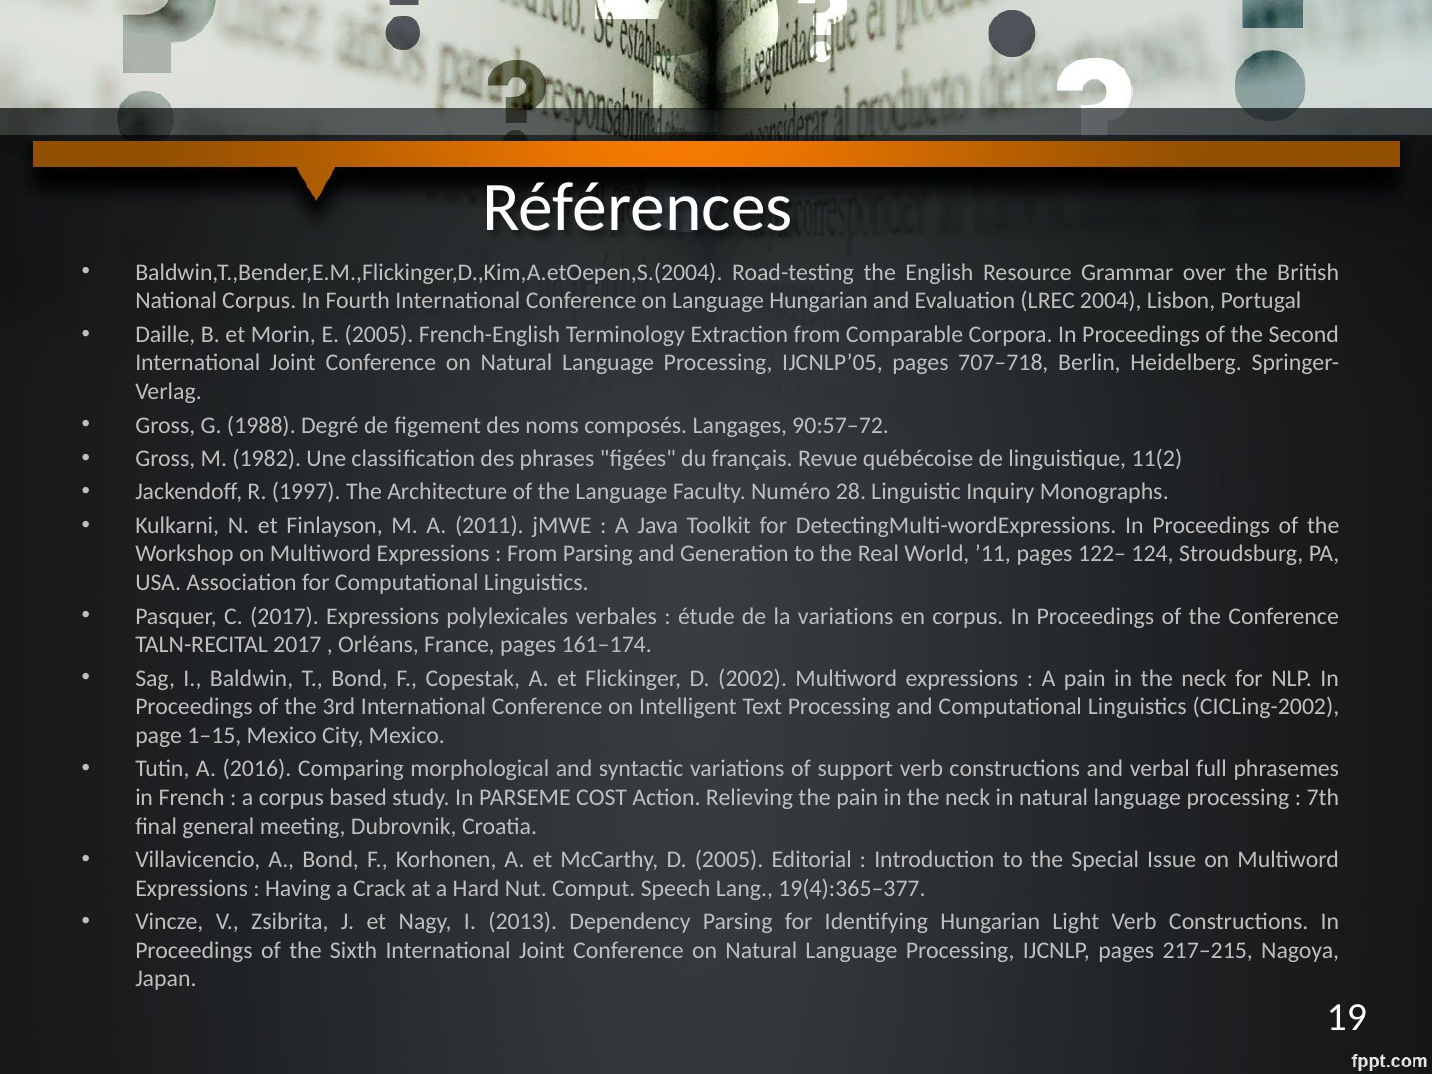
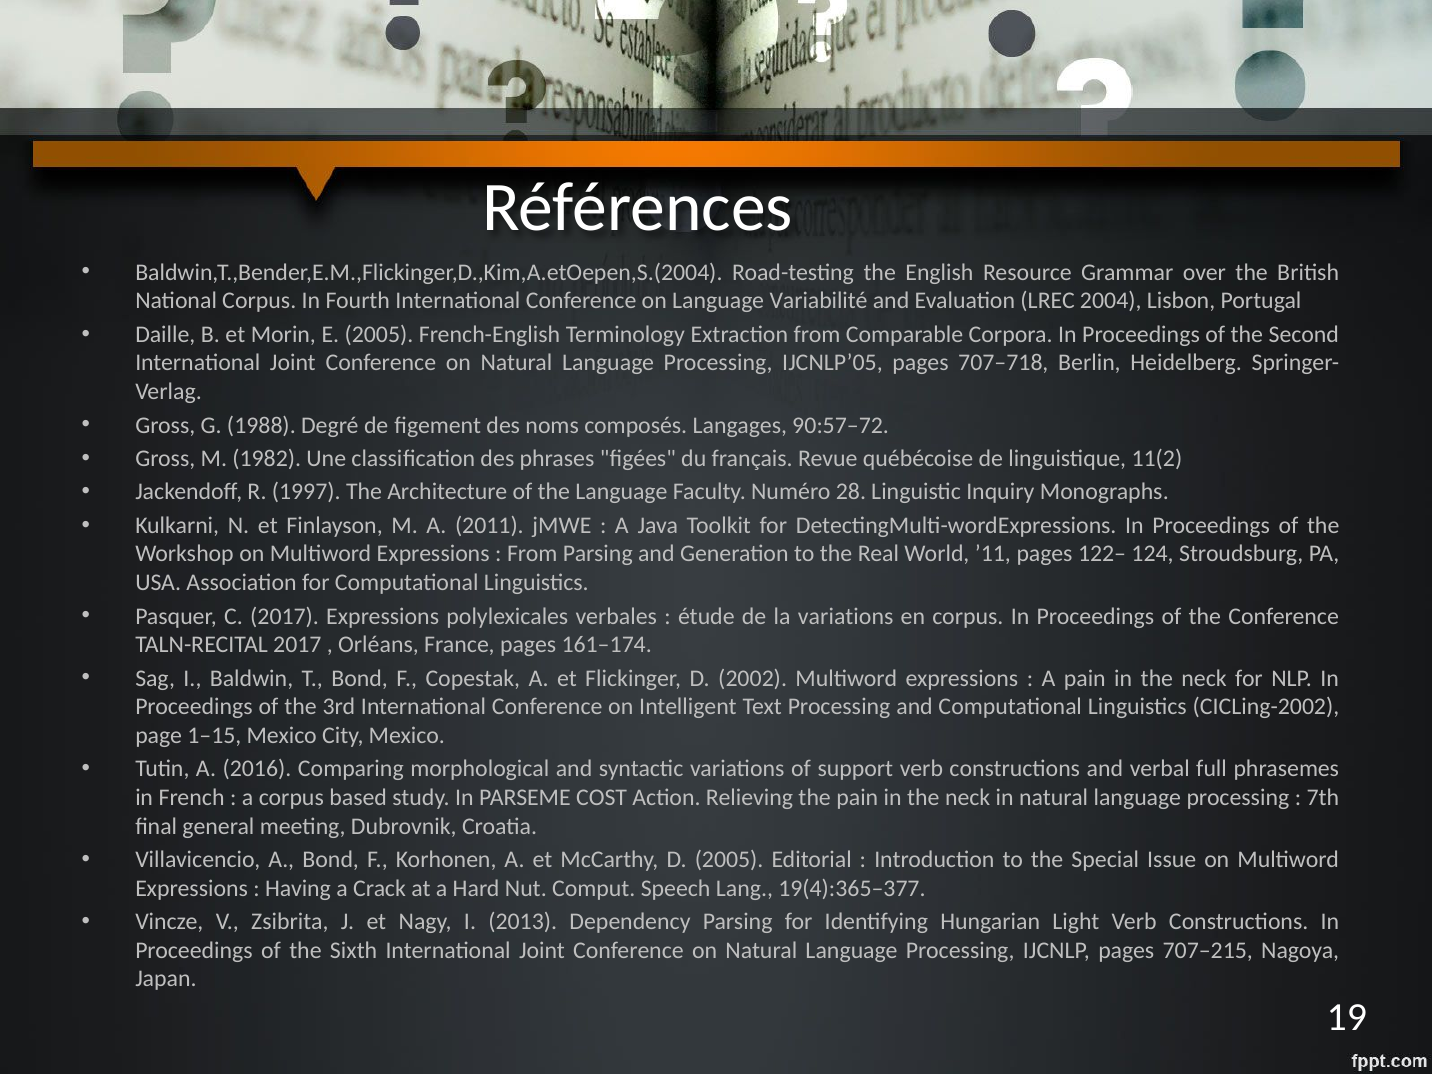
Language Hungarian: Hungarian -> Variabilité (819, 301)
217–215: 217–215 -> 707–215 (1208, 950)
